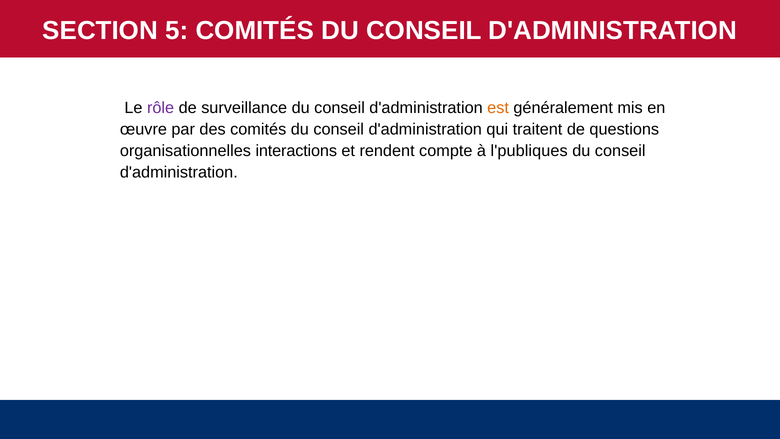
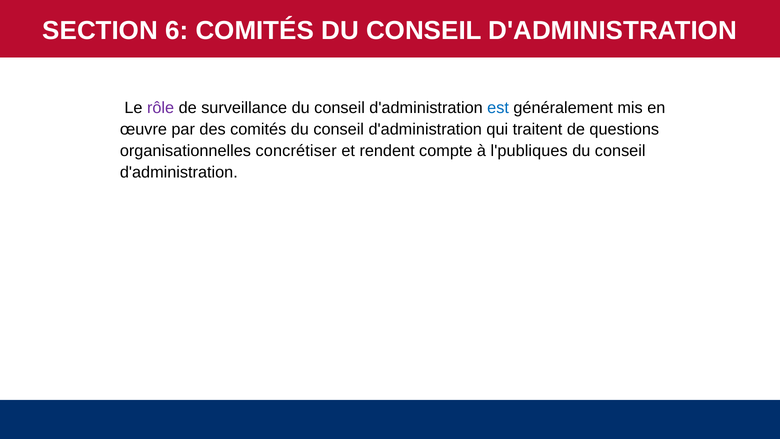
5: 5 -> 6 (177, 31)
est colour: orange -> blue (498, 108)
interactions: interactions -> concrétiser (296, 151)
